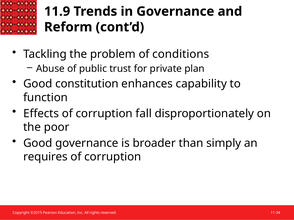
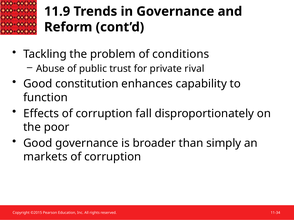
plan: plan -> rival (194, 69)
requires: requires -> markets (45, 157)
